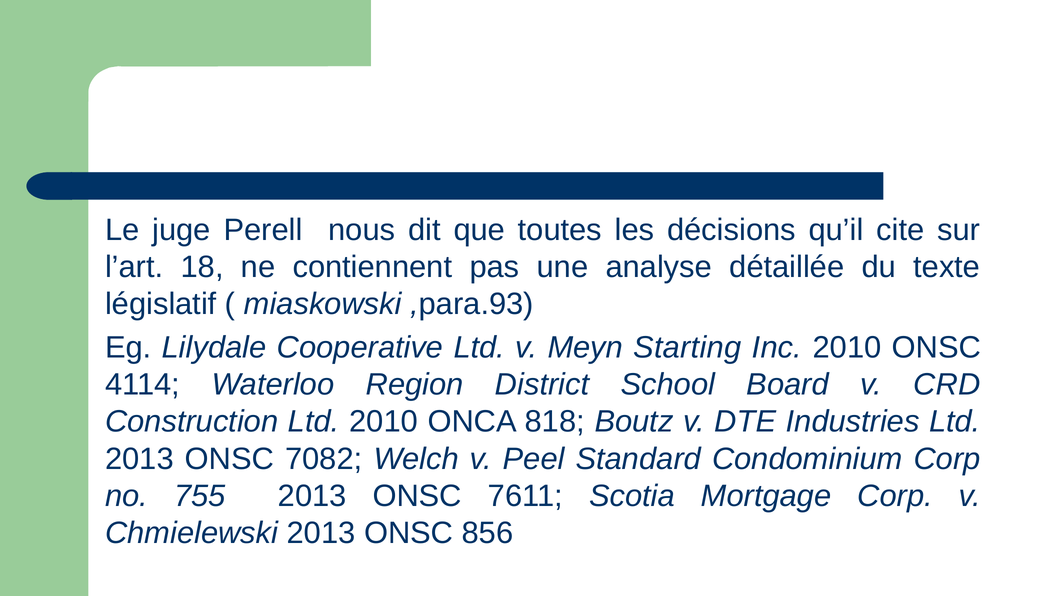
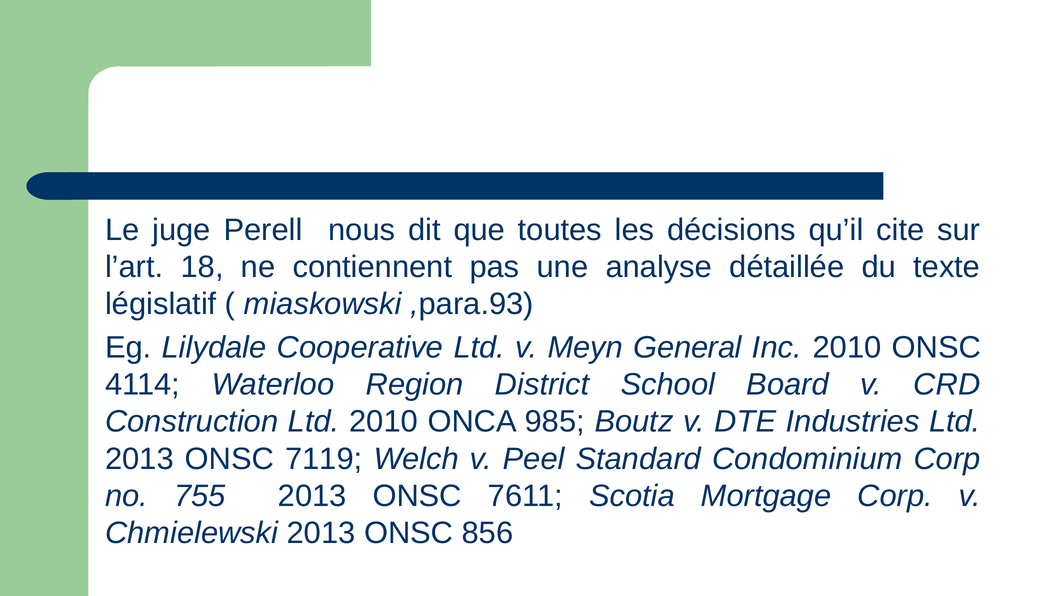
Starting: Starting -> General (688, 348)
818: 818 -> 985 (555, 422)
7082: 7082 -> 7119 (324, 459)
